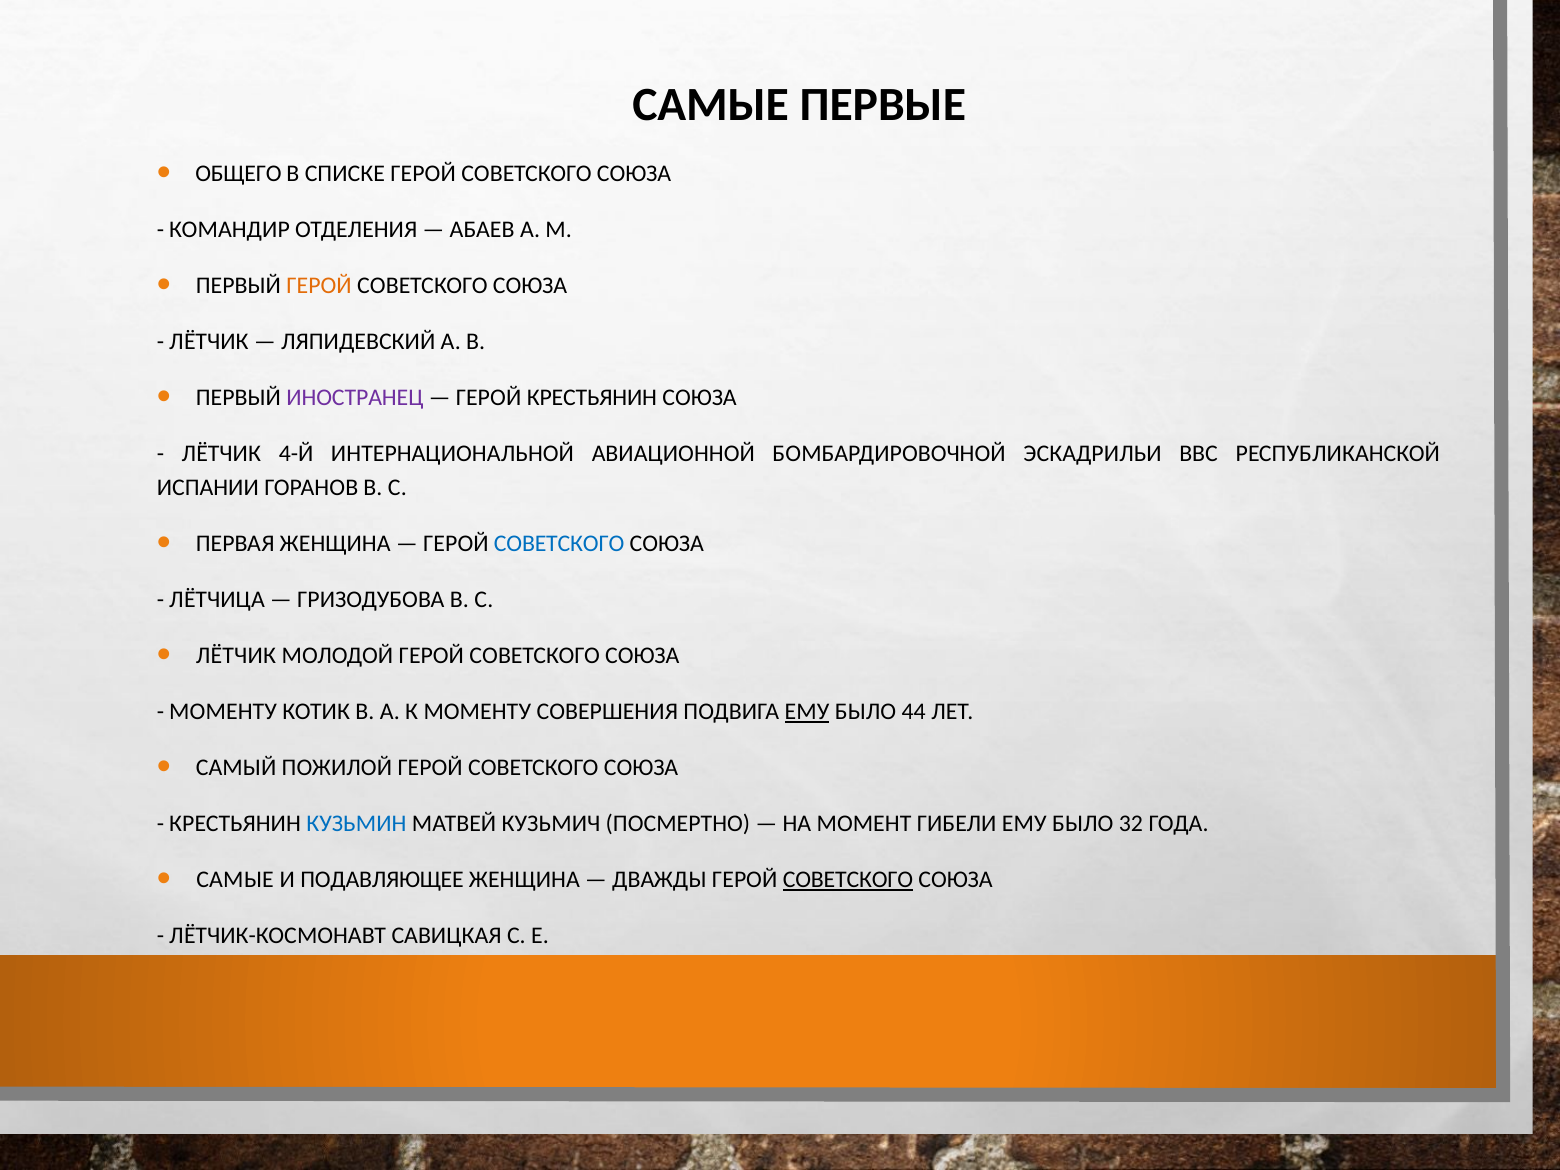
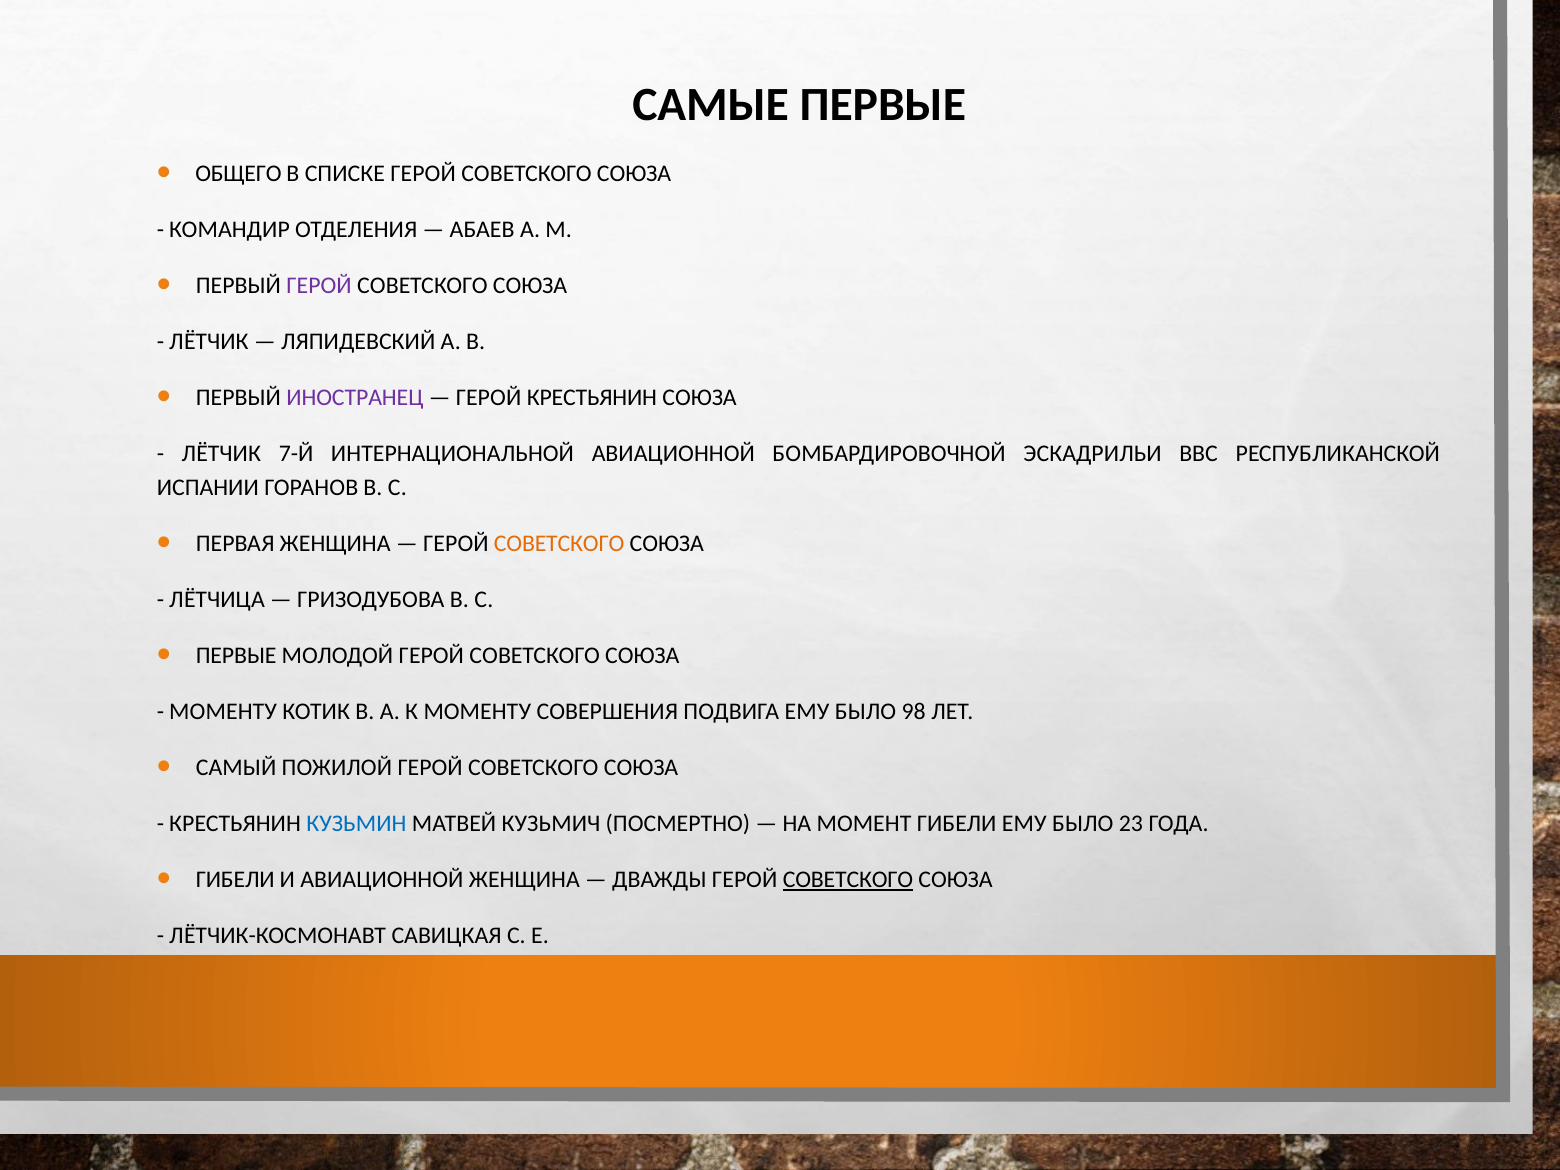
ГЕРОЙ colour: orange -> purple (319, 285)
4-Й: 4-Й -> 7-Й (296, 453)
СОВЕТСКОГО colour: blue -> orange (559, 544)
ЛЁТЧИК: ЛЁТЧИК -> ПЕРВЫЕ (236, 656)
ЕМУ underline: present -> none (807, 712)
44: 44 -> 98 (914, 712)
32: 32 -> 23 (1131, 824)
САМЫЕ: САМЫЕ -> ГИБЕЛИ (235, 880)
И ПОДАВЛЯЮЩЕЕ: ПОДАВЛЯЮЩЕЕ -> АВИАЦИОННОЙ (382, 880)
